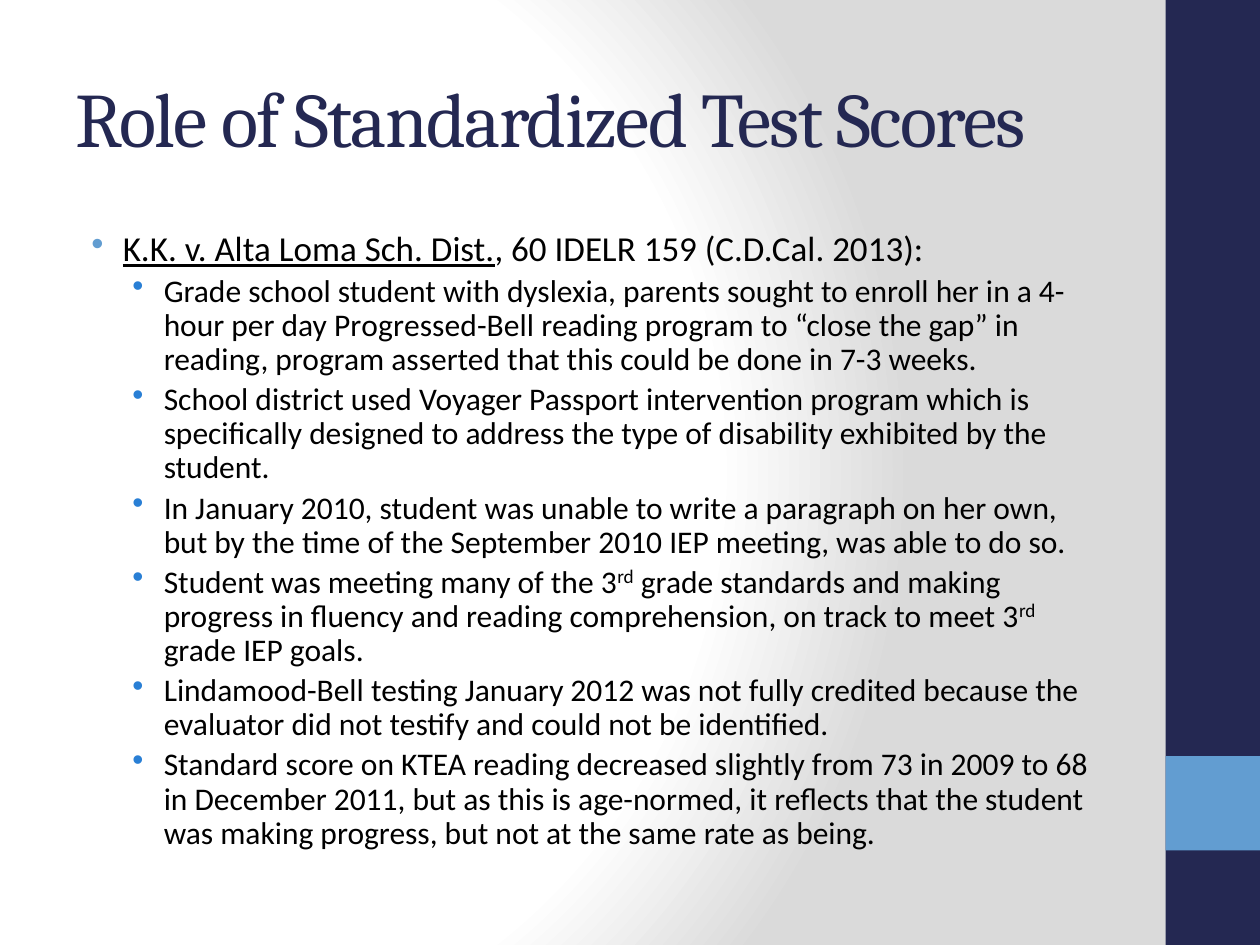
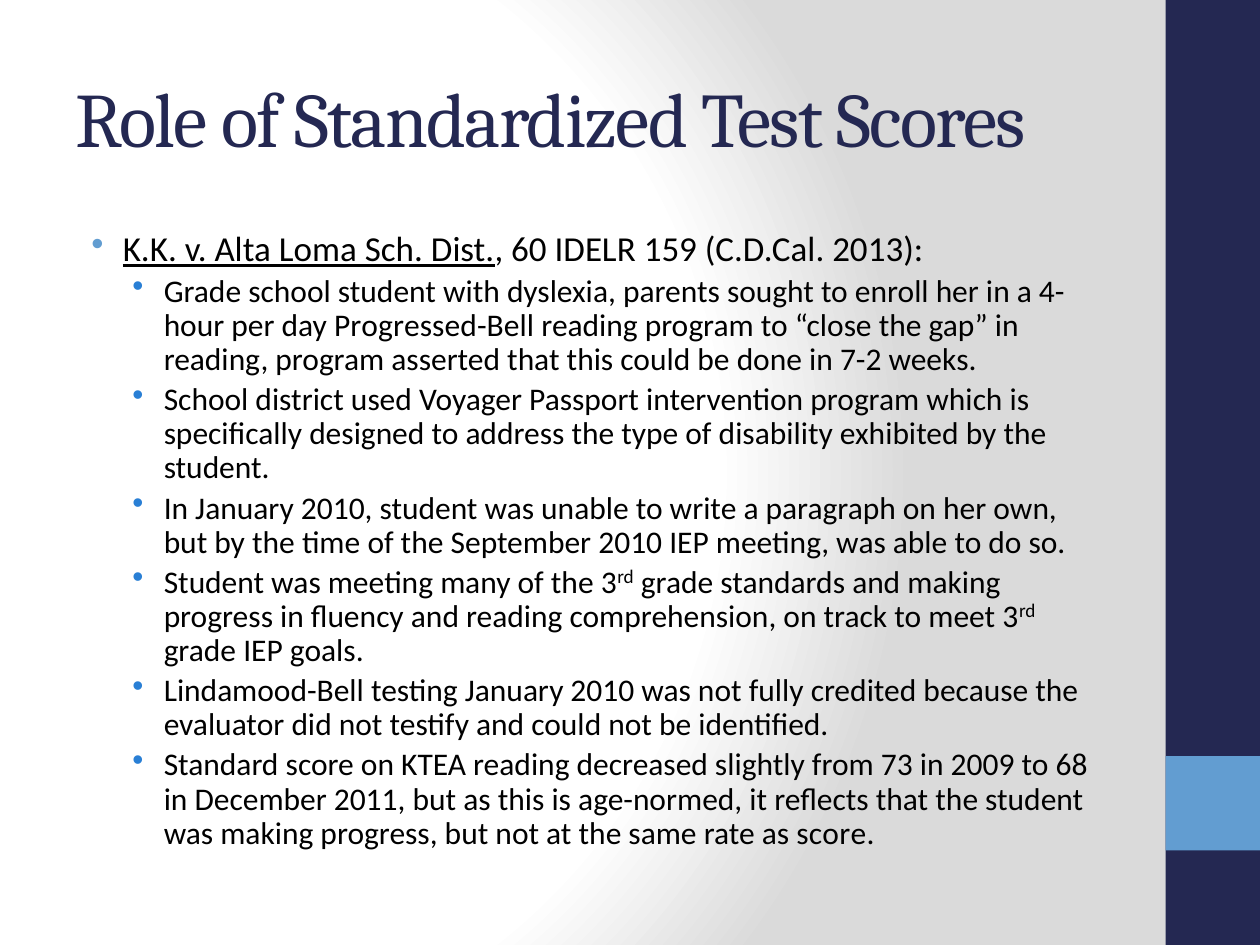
7-3: 7-3 -> 7-2 (861, 360)
testing January 2012: 2012 -> 2010 (602, 691)
as being: being -> score (835, 834)
